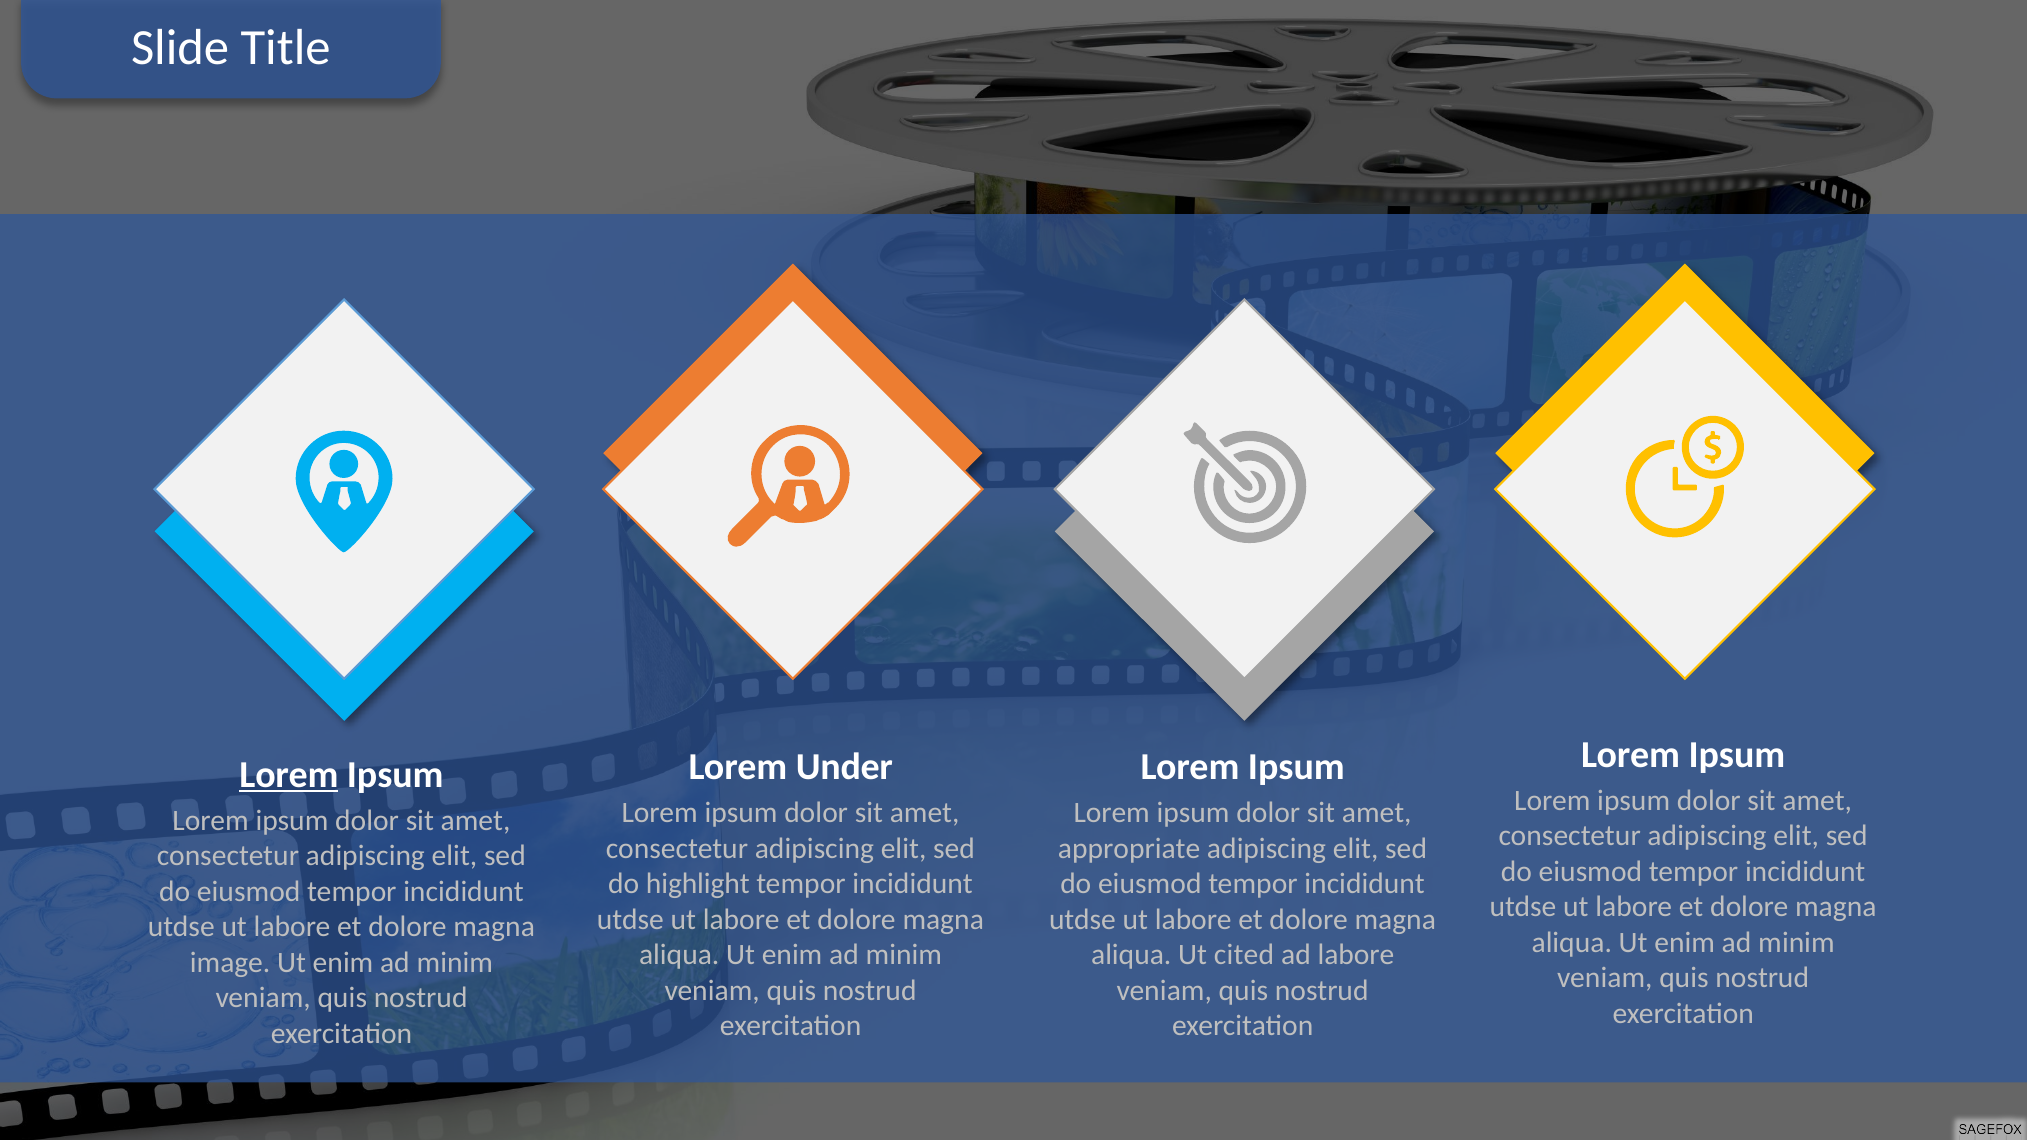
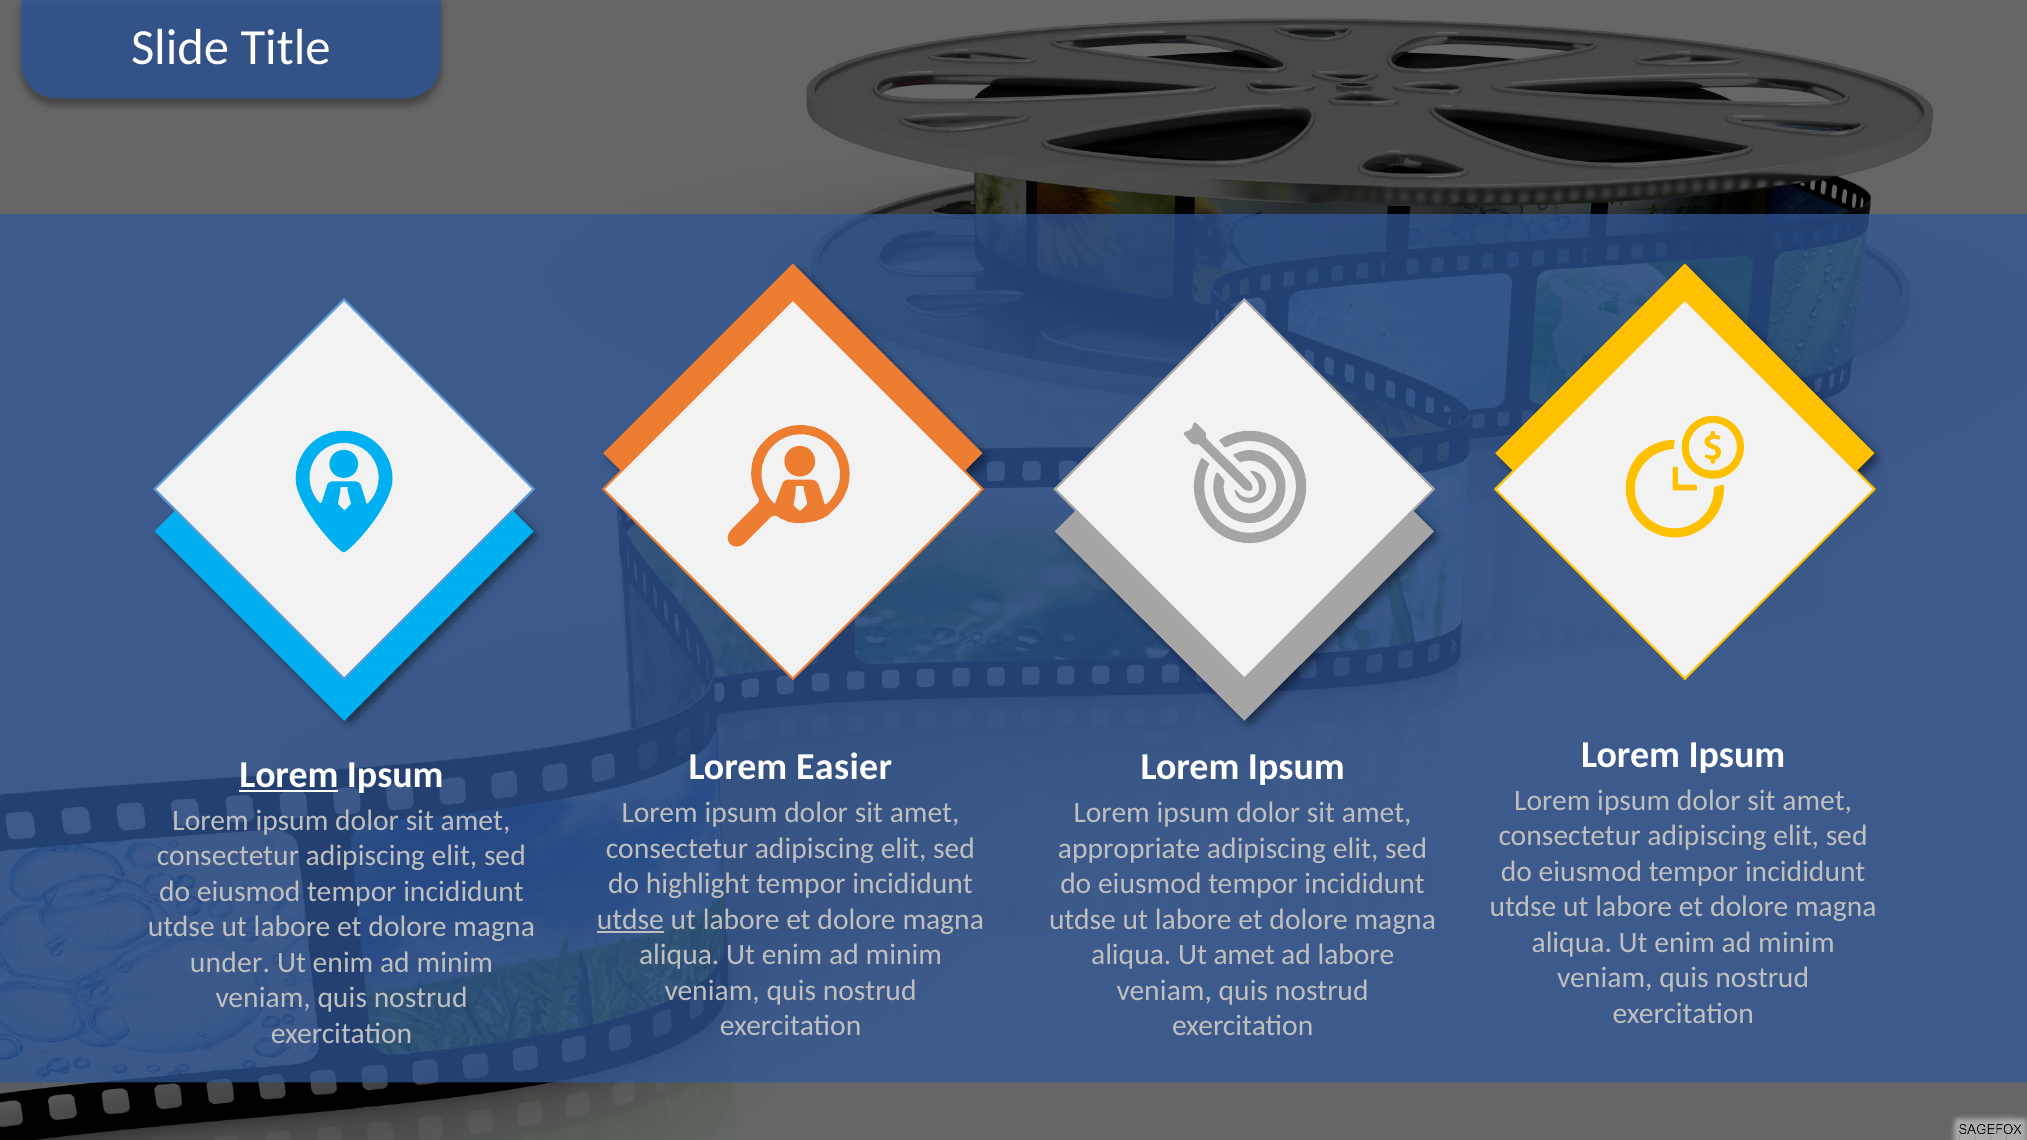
Under: Under -> Easier (844, 767)
utdse underline: none -> present (630, 920)
Ut cited: cited -> amet (1244, 955)
image: image -> under (230, 963)
